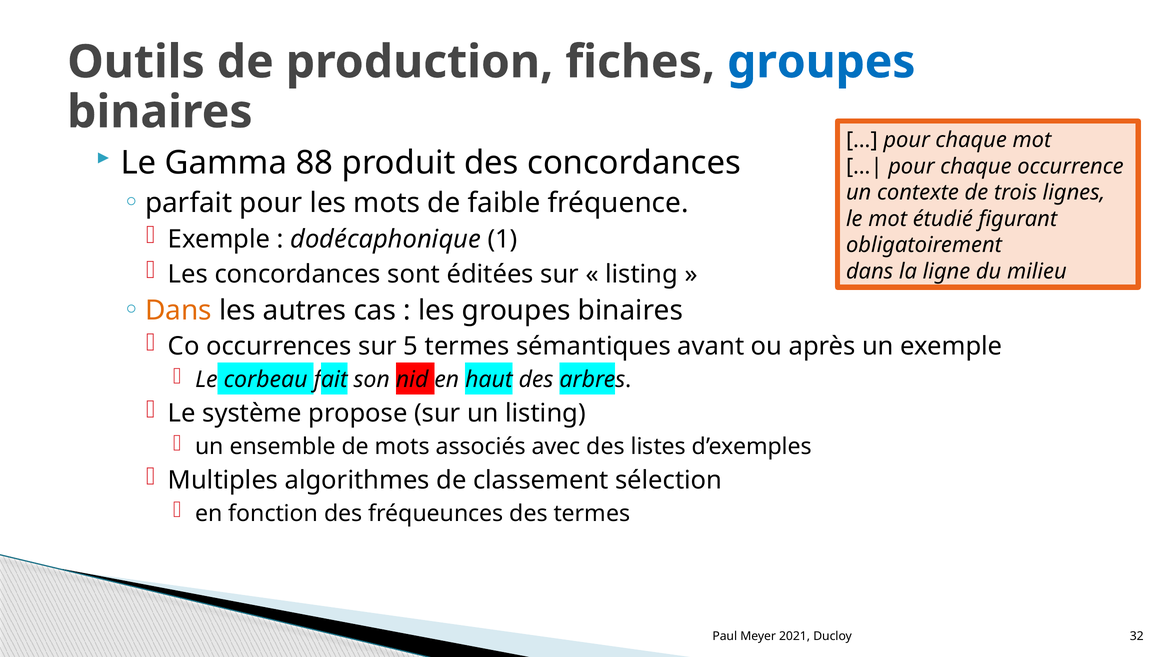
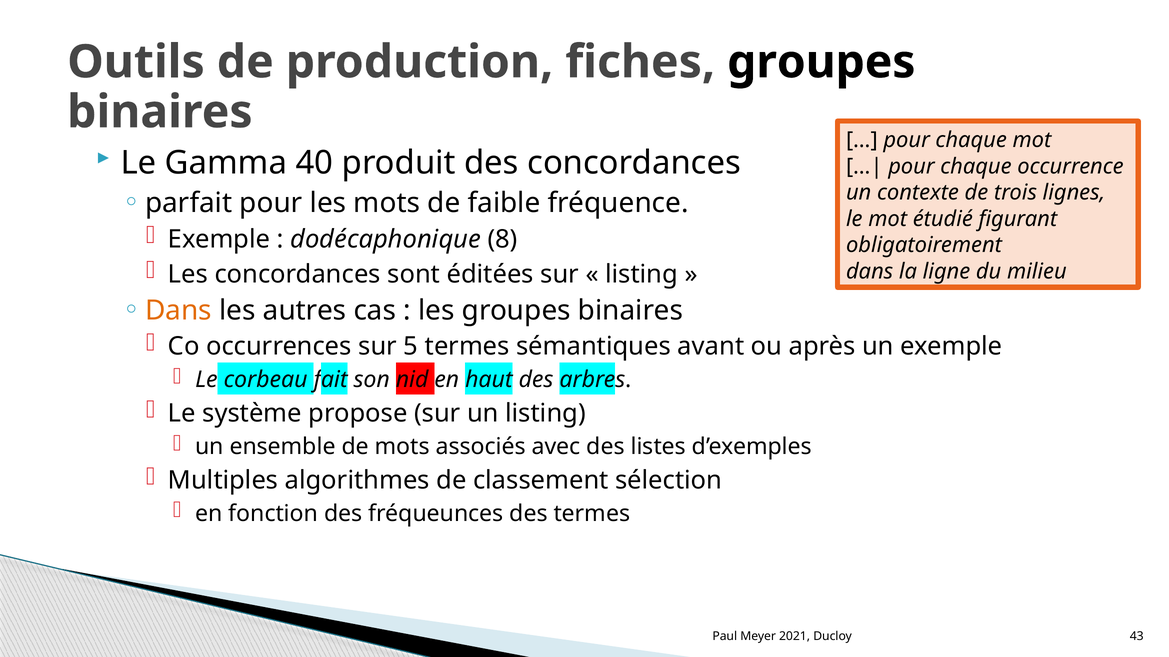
groupes colour: blue -> black (821, 62)
88: 88 -> 40 (314, 163)
1: 1 -> 8 (503, 239)
32: 32 -> 43 (1137, 637)
